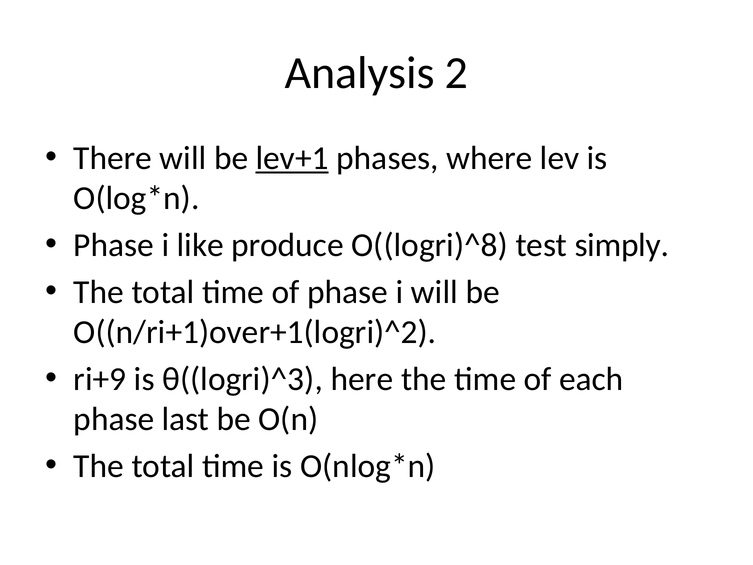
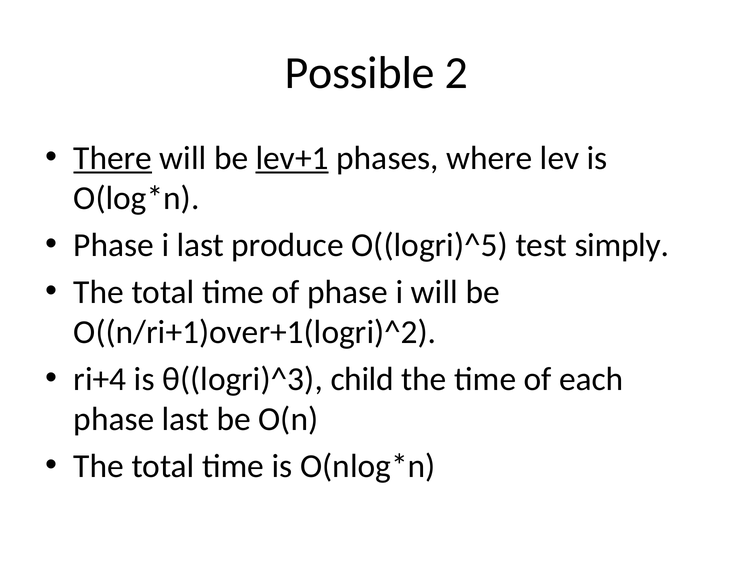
Analysis: Analysis -> Possible (360, 73)
There underline: none -> present (113, 158)
i like: like -> last (200, 245)
O((logri)^8: O((logri)^8 -> O((logri)^5 (430, 245)
ri+9: ri+9 -> ri+4 (100, 379)
here: here -> child (362, 379)
